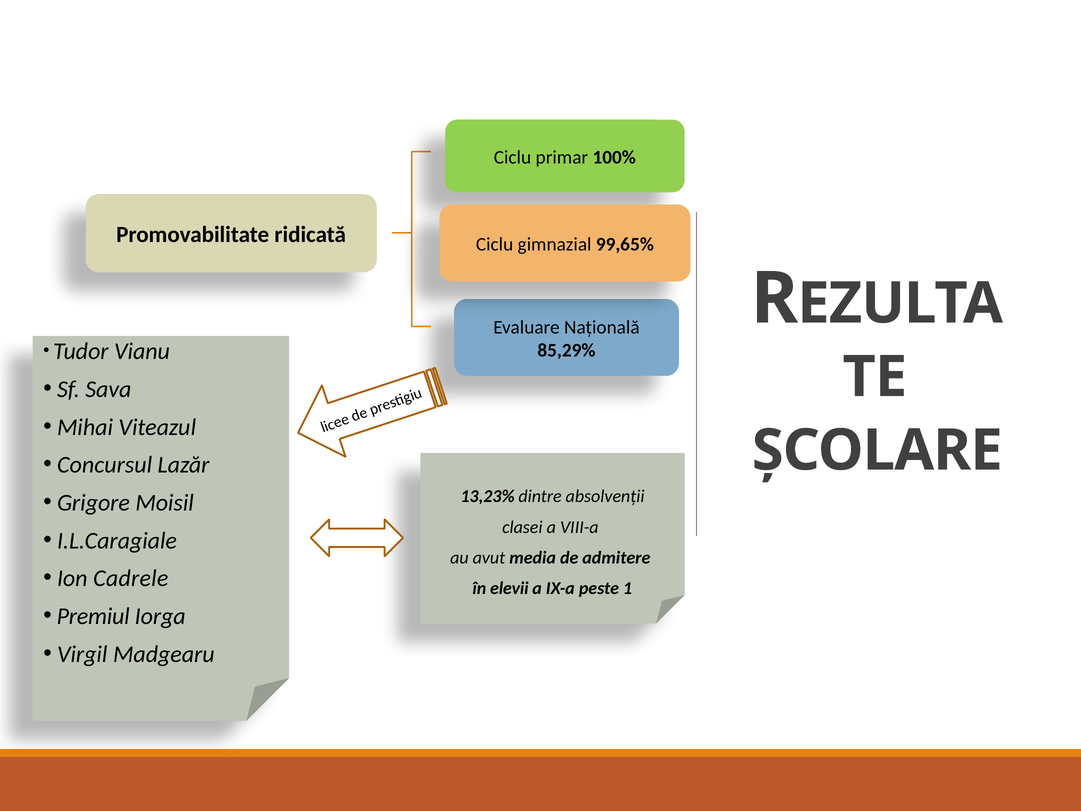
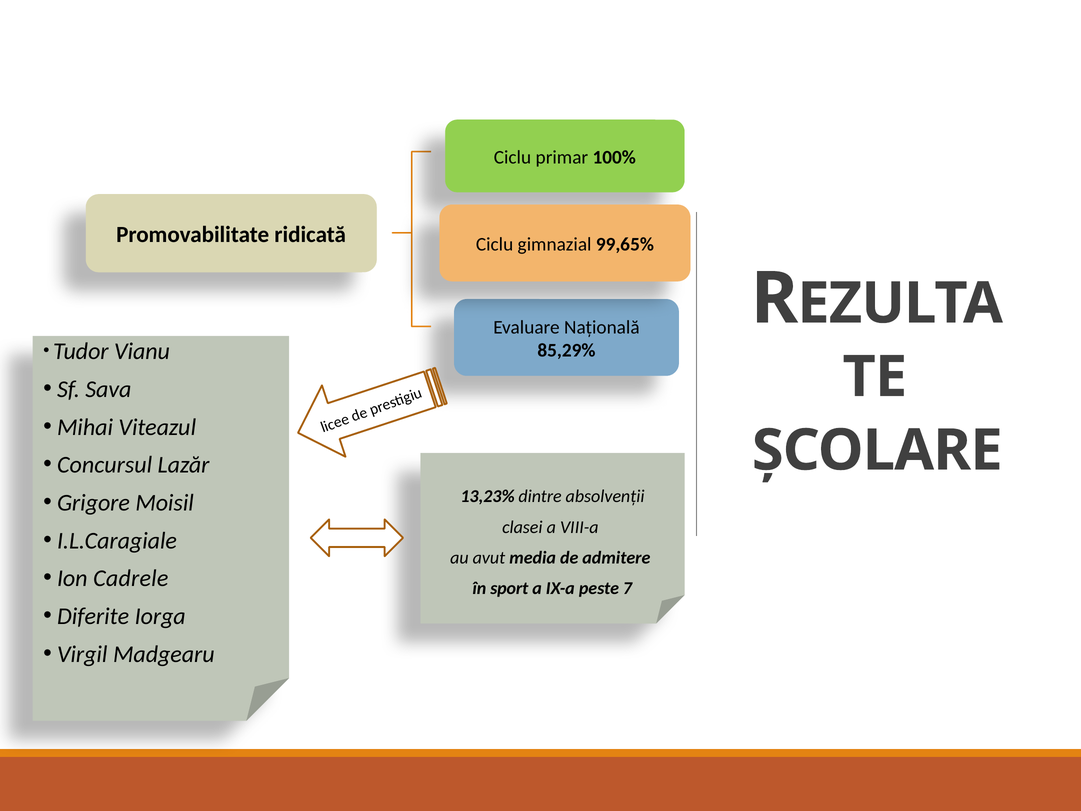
elevii: elevii -> sport (509, 588)
1: 1 -> 7 (628, 588)
Premiul: Premiul -> Diferite (93, 616)
